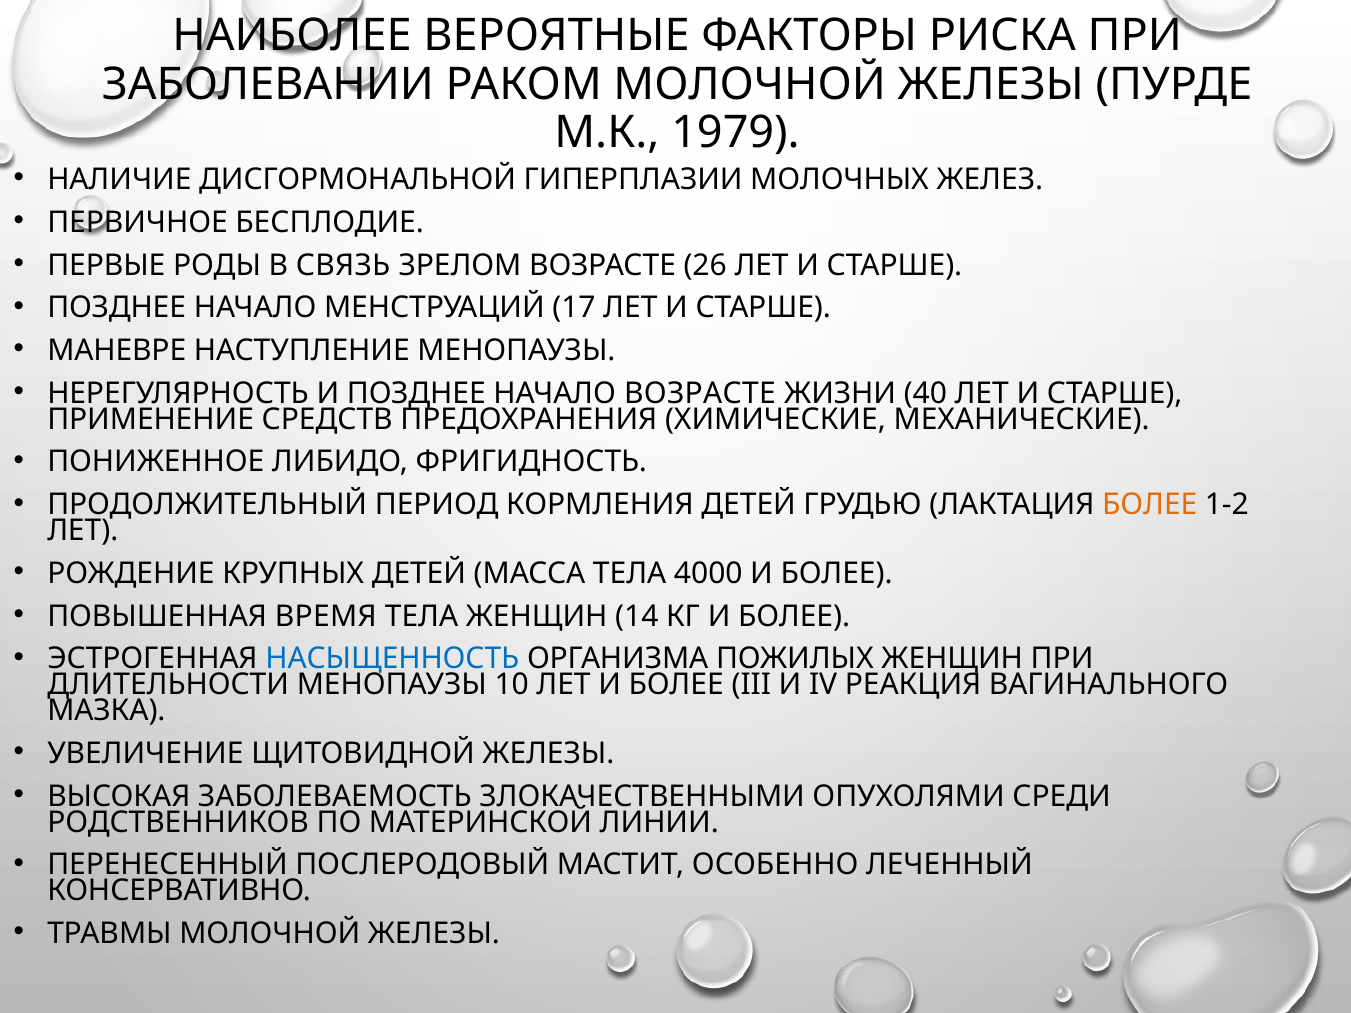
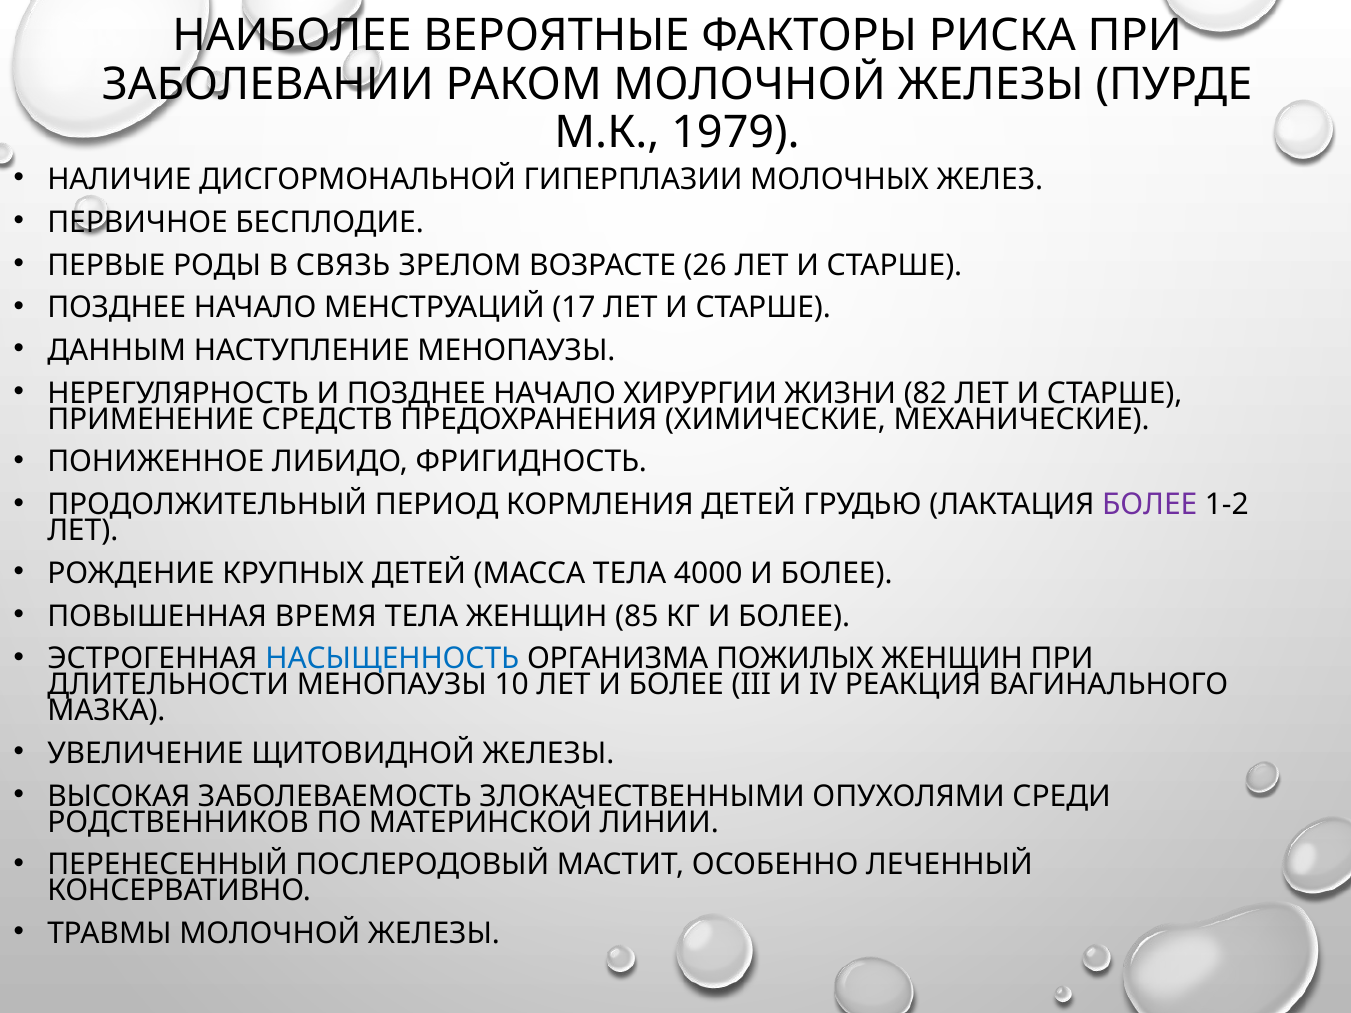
МАНЕВРЕ: МАНЕВРЕ -> ДАННЫМ (117, 351)
НАЧАЛО ВОЗРАСТЕ: ВОЗРАСТЕ -> ХИРУРГИИ (700, 393)
40: 40 -> 82 (925, 393)
БОЛЕЕ colour: orange -> purple (1150, 505)
14: 14 -> 85 (637, 616)
